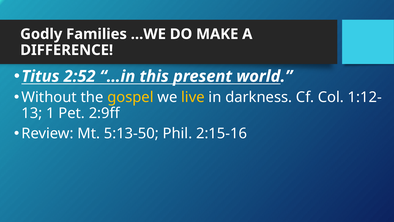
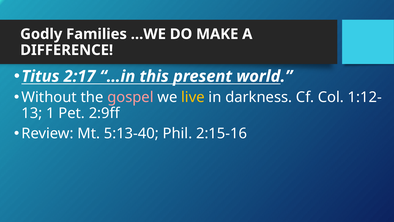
2:52: 2:52 -> 2:17 (80, 76)
gospel colour: yellow -> pink (130, 97)
5:13-50: 5:13-50 -> 5:13-40 (131, 133)
